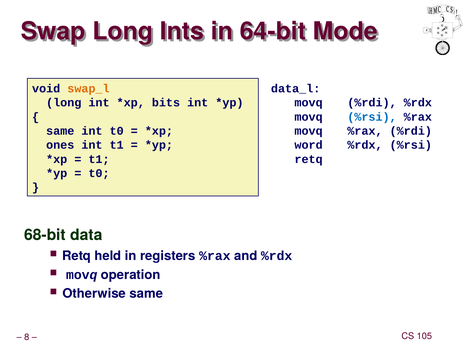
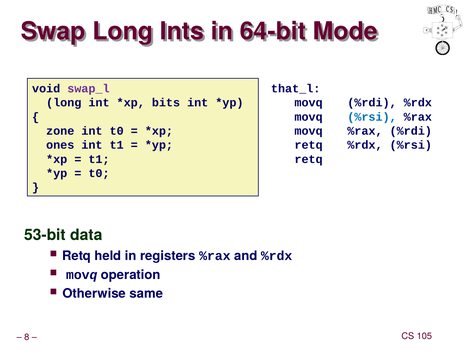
swap_l colour: orange -> purple (88, 88)
data_l: data_l -> that_l (296, 88)
same: same -> zone (60, 131)
word: word -> retq (309, 145)
68-bit: 68-bit -> 53-bit (45, 235)
